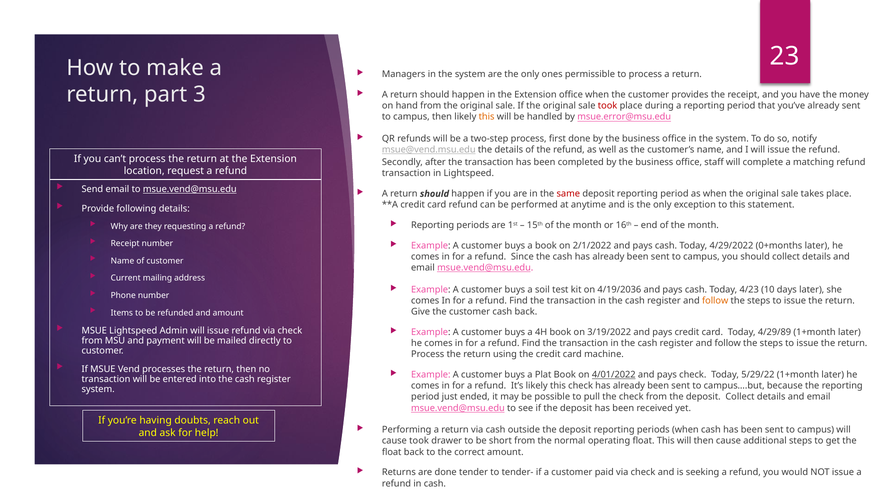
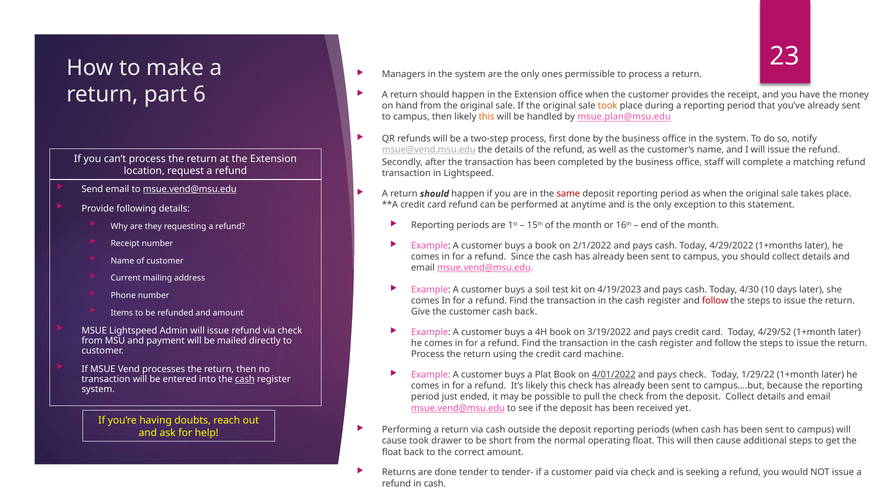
3: 3 -> 6 (199, 95)
took colour: red -> orange (608, 106)
msue.error@msu.edu: msue.error@msu.edu -> msue.plan@msu.edu (624, 117)
0+months: 0+months -> 1+months (779, 246)
4/19/2036: 4/19/2036 -> 4/19/2023 (619, 290)
4/23: 4/23 -> 4/30 (749, 290)
follow colour: orange -> red (715, 301)
4/29/89: 4/29/89 -> 4/29/52 (775, 332)
5/29/22: 5/29/22 -> 1/29/22 (758, 375)
cash underline: none -> present (245, 379)
